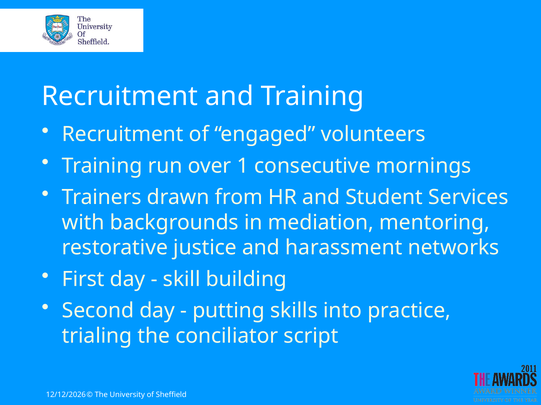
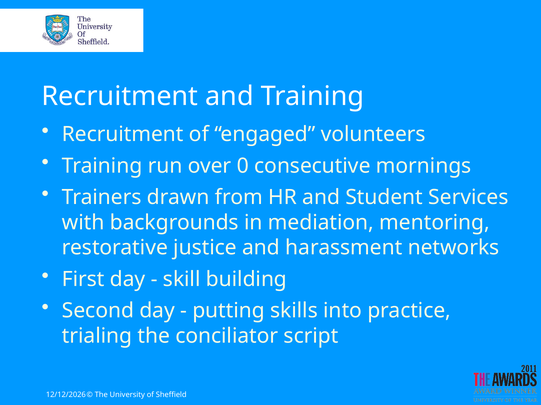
1: 1 -> 0 (243, 166)
